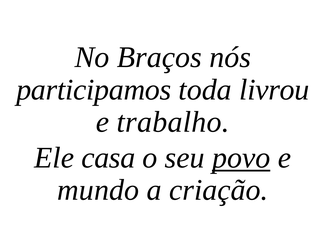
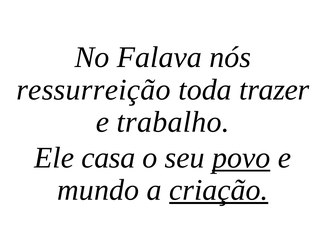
Braços: Braços -> Falava (159, 57)
participamos: participamos -> ressurreição (94, 90)
livrou: livrou -> trazer (274, 90)
criação underline: none -> present (219, 190)
